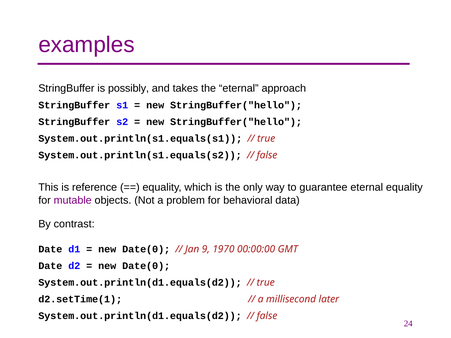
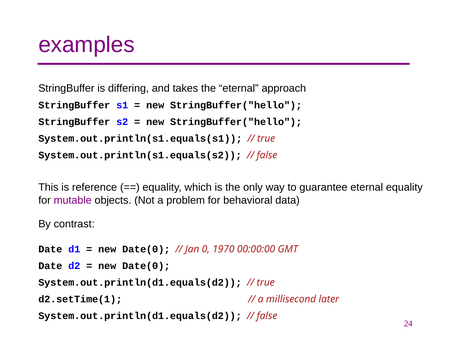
possibly: possibly -> differing (128, 88)
9: 9 -> 0 (206, 249)
